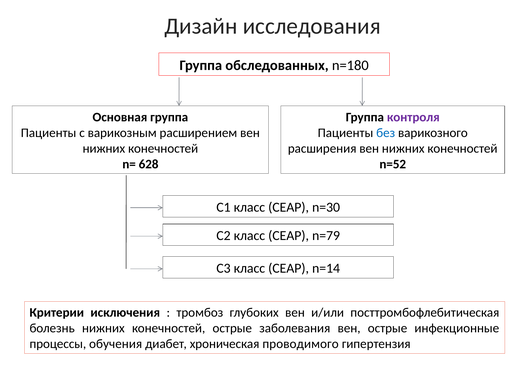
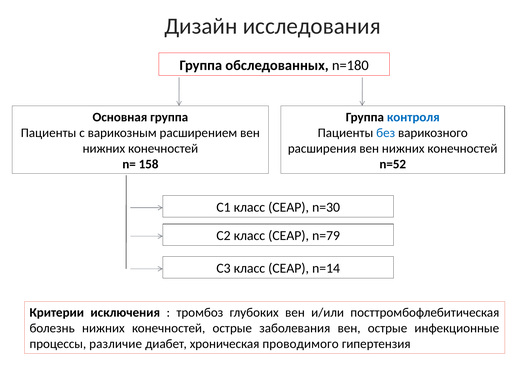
контроля colour: purple -> blue (413, 117)
628: 628 -> 158 (149, 164)
обучения: обучения -> различие (116, 344)
